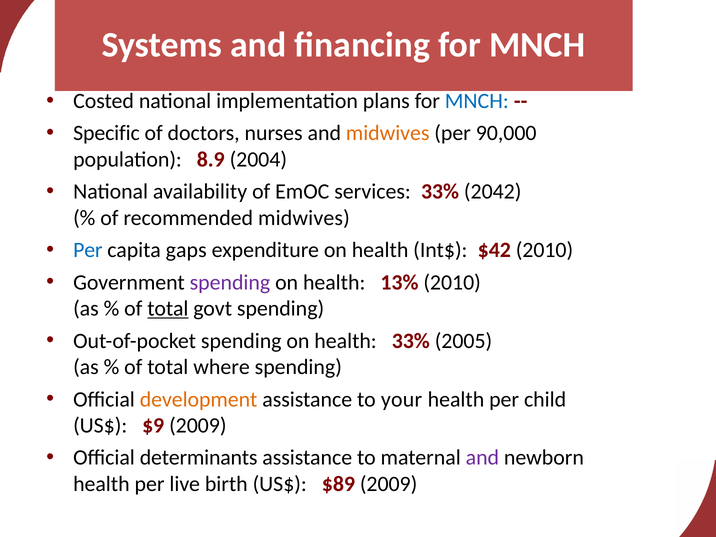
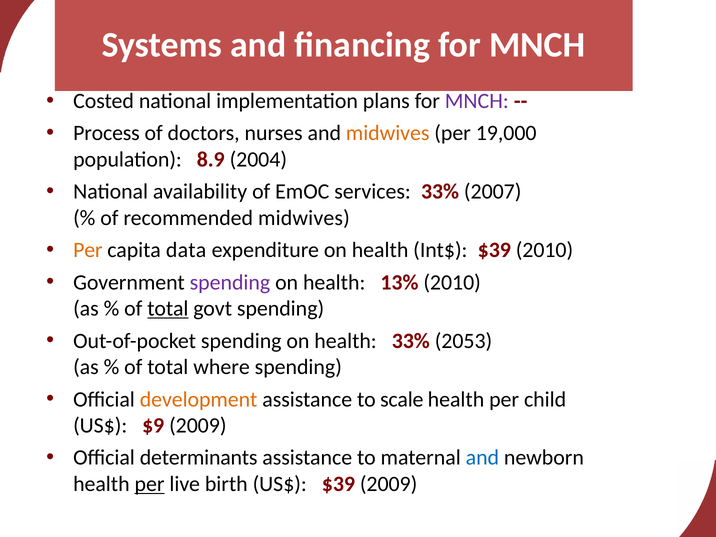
MNCH colour: blue -> purple (477, 101)
Specific: Specific -> Process (106, 133)
90,000: 90,000 -> 19,000 (506, 133)
2042: 2042 -> 2007 (493, 192)
Per colour: blue -> orange (88, 250)
gaps: gaps -> data (186, 250)
Int$ $42: $42 -> $39 (494, 250)
2005: 2005 -> 2053 (463, 341)
your: your -> scale (402, 399)
and colour: purple -> blue (482, 458)
per underline: none -> present (150, 484)
US$ $89: $89 -> $39 (338, 484)
